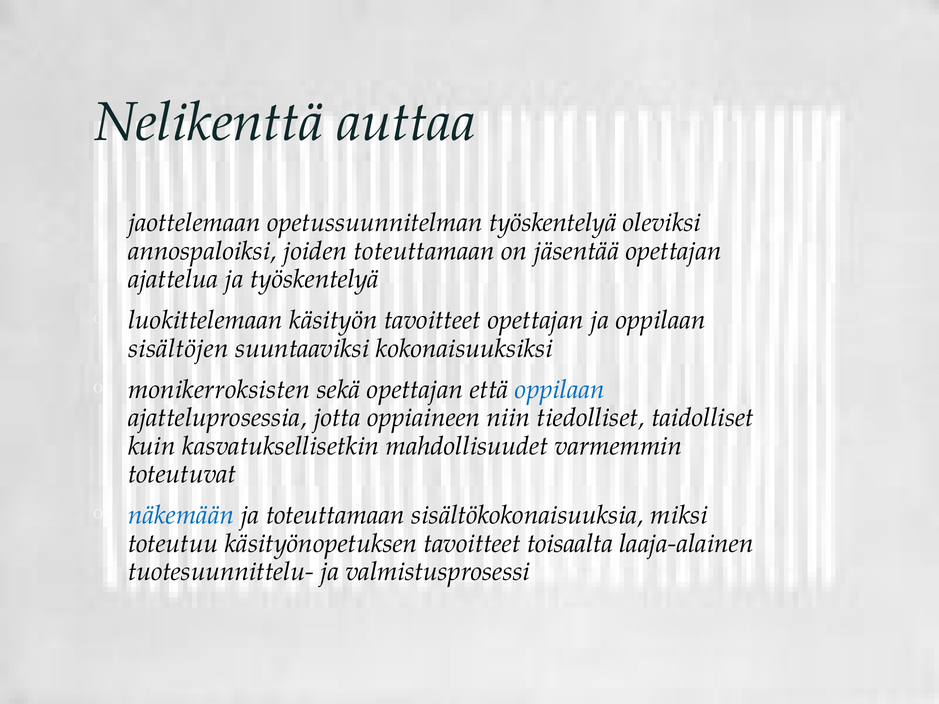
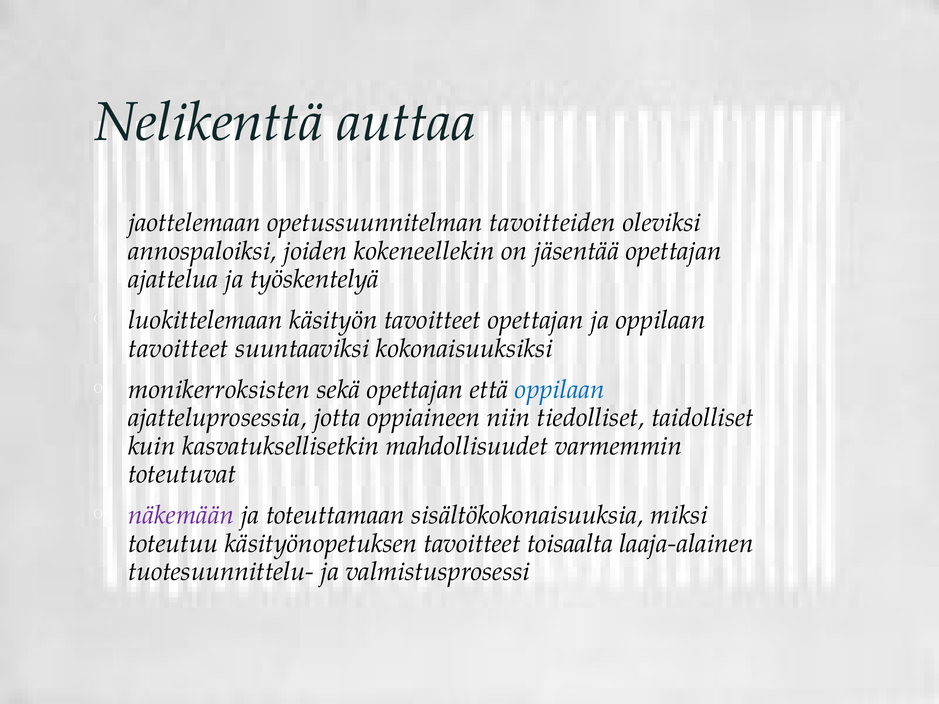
opetussuunnitelman työskentelyä: työskentelyä -> tavoitteiden (553, 223)
joiden toteuttamaan: toteuttamaan -> kokeneellekin (424, 251)
sisältöjen: sisältöjen -> tavoitteet (178, 349)
näkemään colour: blue -> purple (181, 516)
